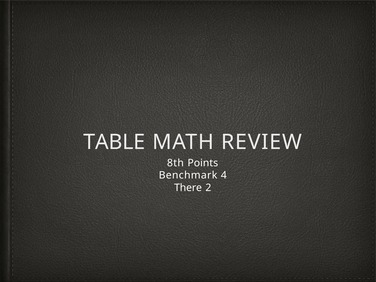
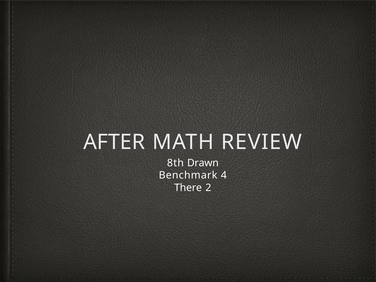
TABLE: TABLE -> AFTER (114, 142)
Points: Points -> Drawn (203, 163)
